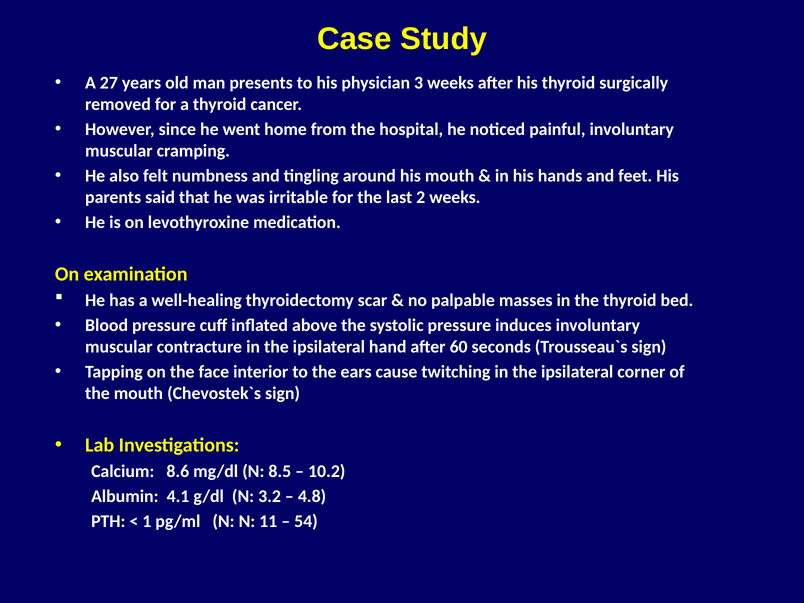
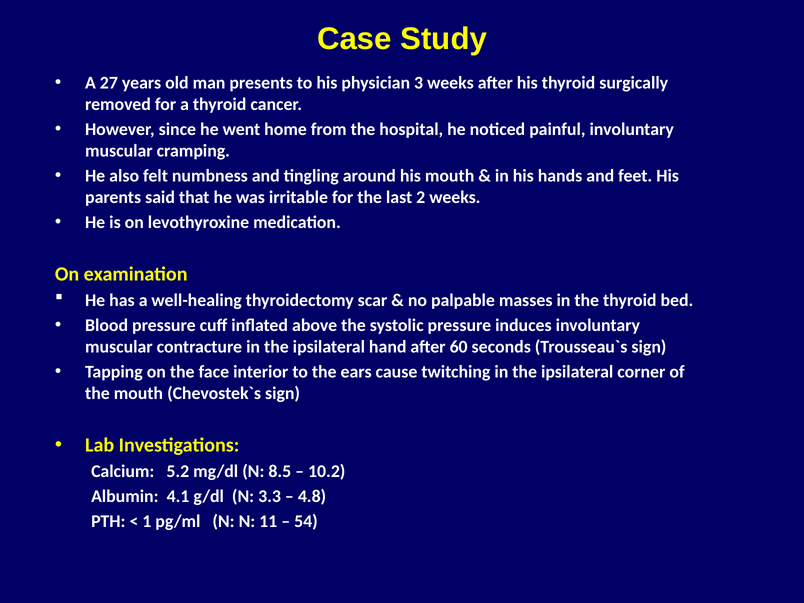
8.6: 8.6 -> 5.2 (178, 471)
3.2: 3.2 -> 3.3 (270, 496)
